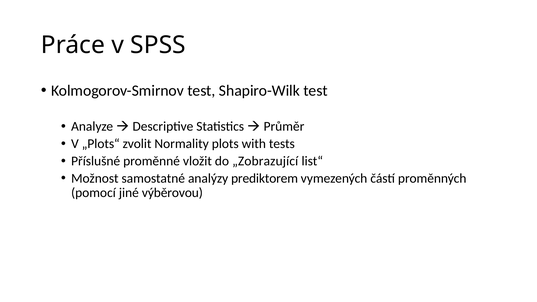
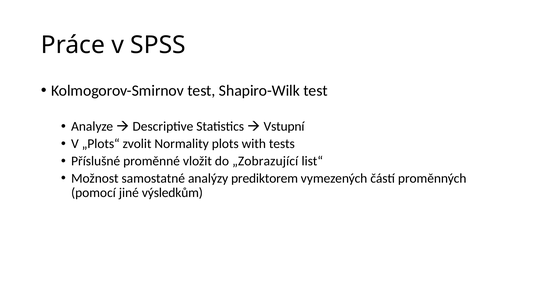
Průměr: Průměr -> Vstupní (284, 127)
výběrovou: výběrovou -> výsledkům (172, 193)
